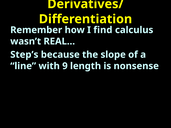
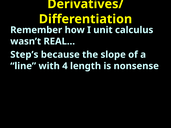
find: find -> unit (103, 30)
9: 9 -> 4 (65, 66)
